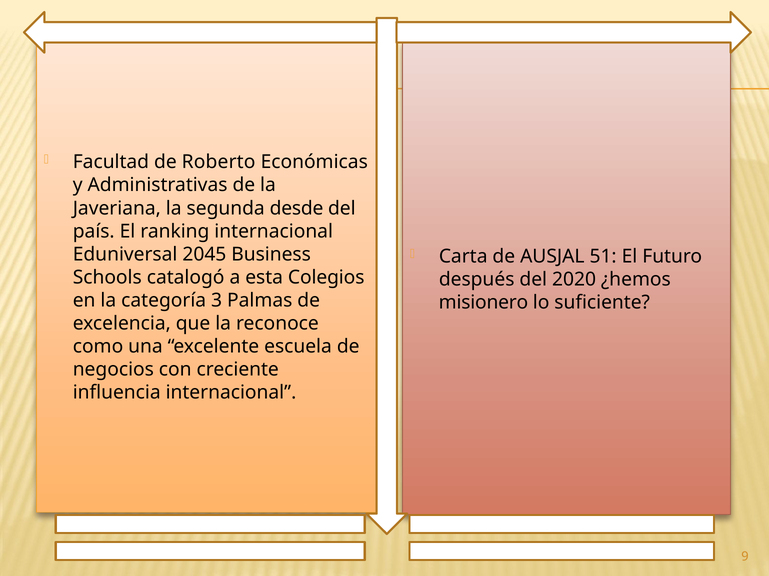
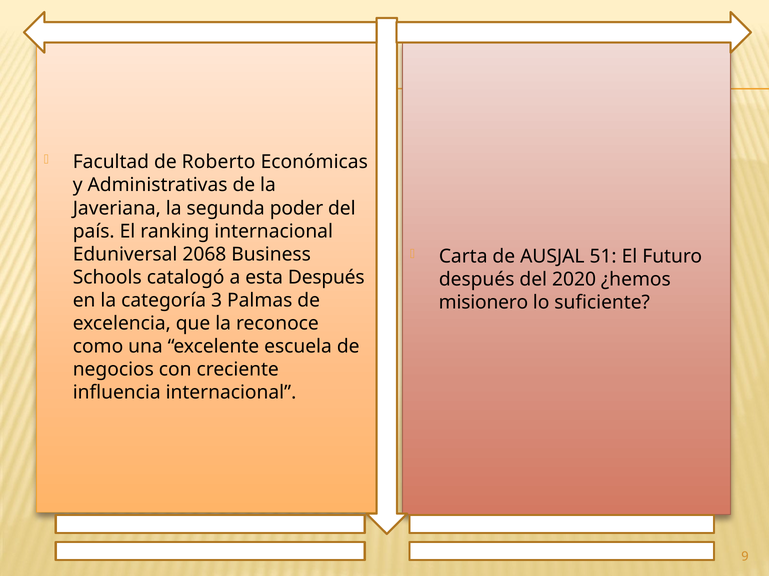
desde: desde -> poder (297, 208)
2045: 2045 -> 2068 (204, 255)
esta Colegios: Colegios -> Después (326, 278)
